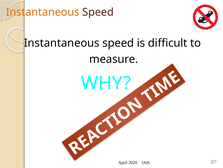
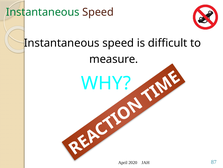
Instantaneous colour: orange -> green (43, 12)
